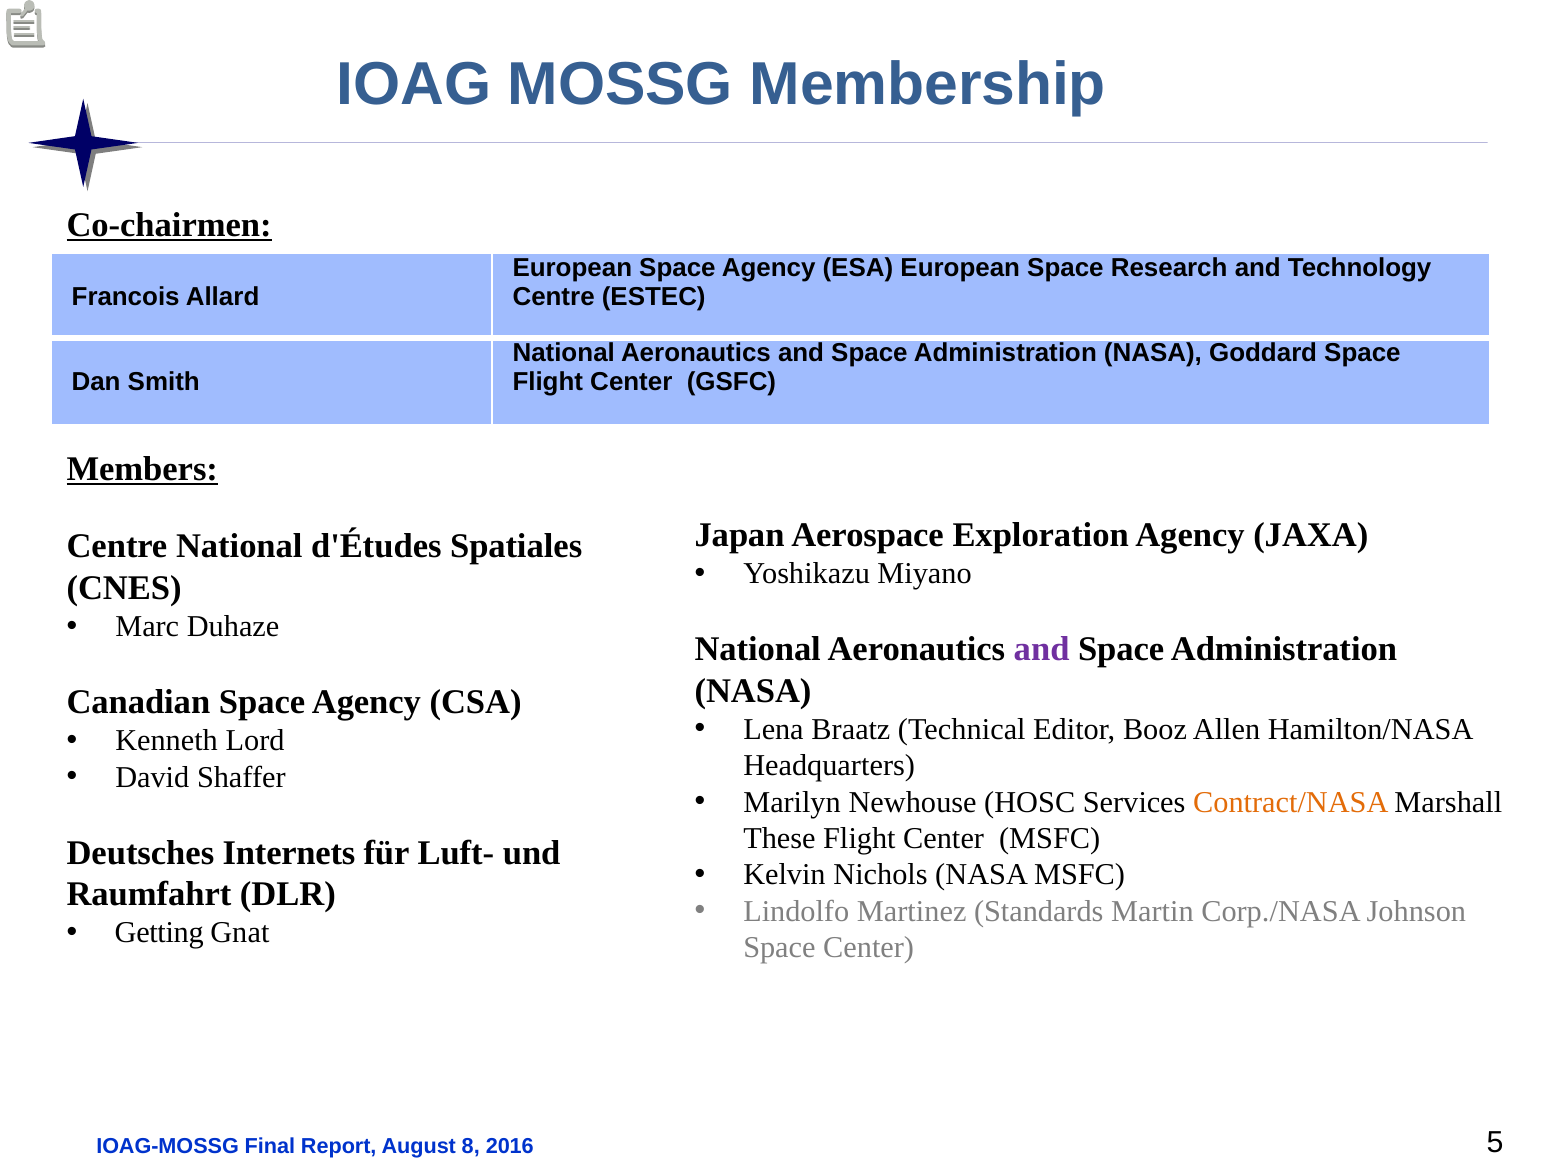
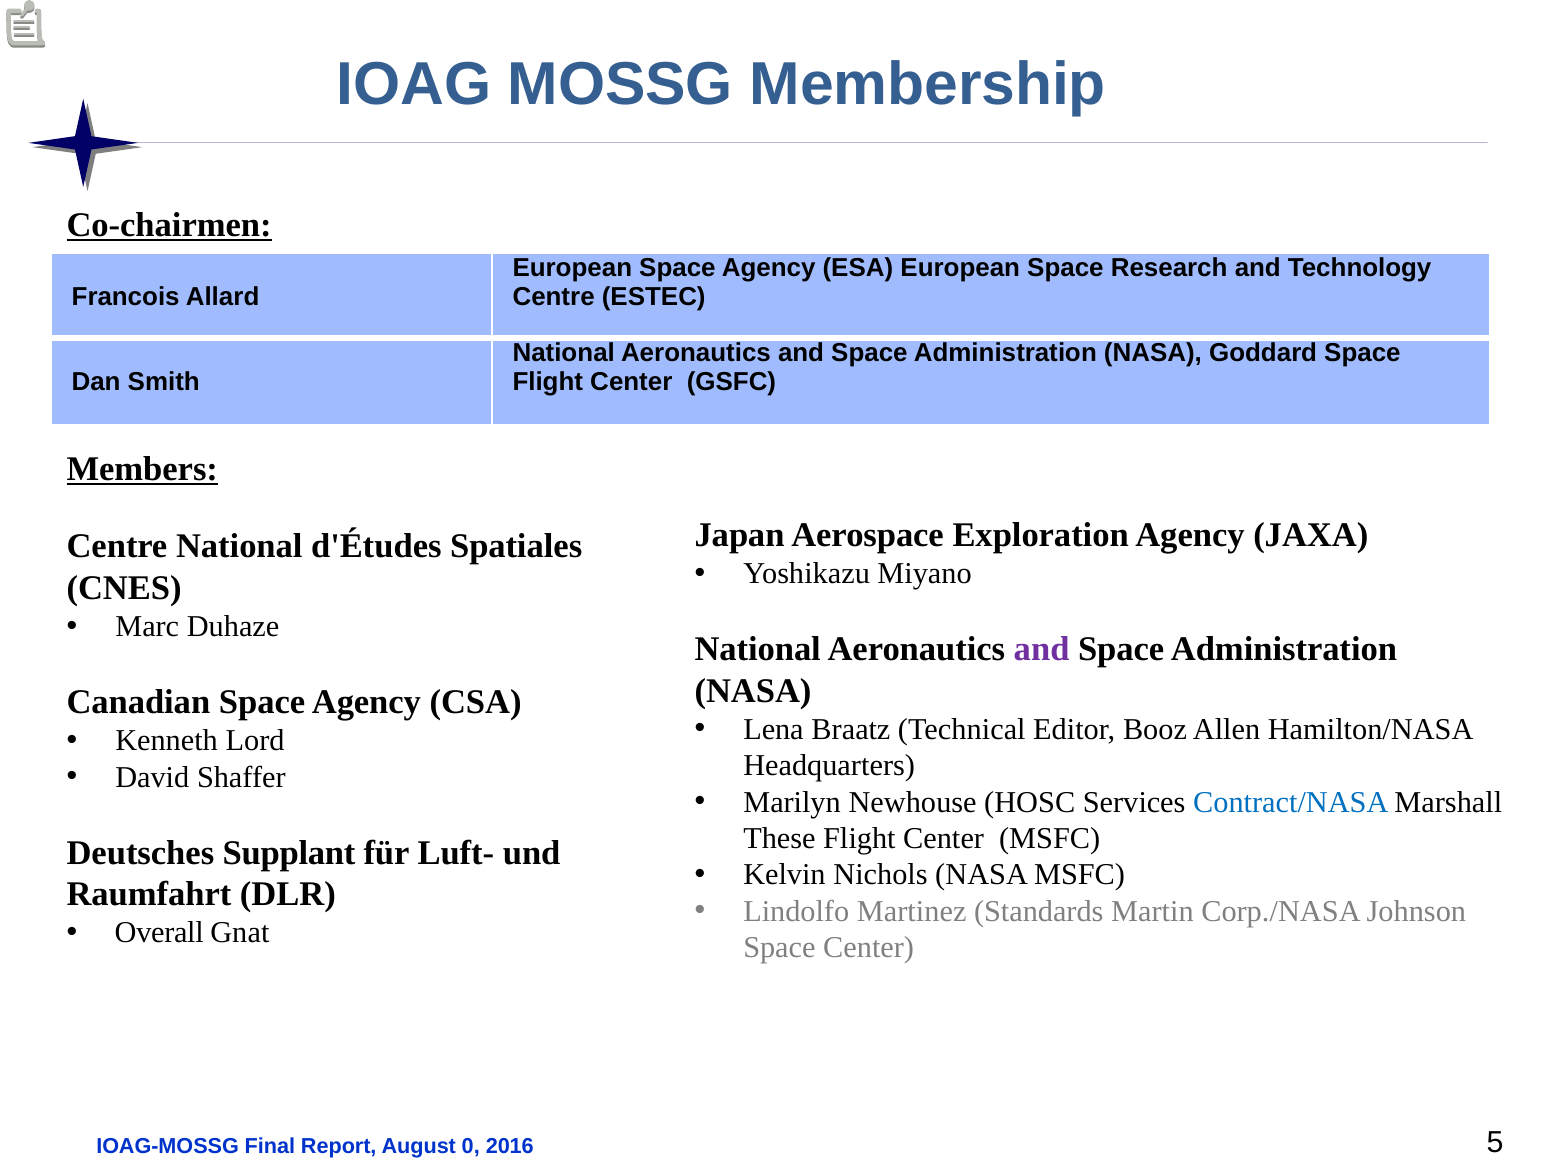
Contract/NASA colour: orange -> blue (1291, 802)
Internets: Internets -> Supplant (289, 853)
Getting: Getting -> Overall (159, 933)
8: 8 -> 0 (471, 1147)
